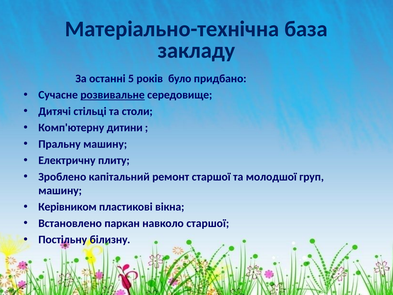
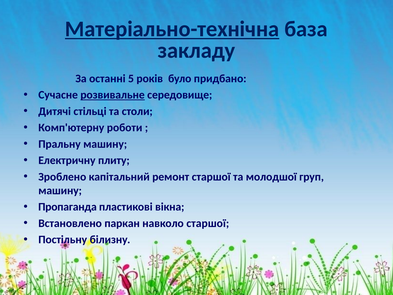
Матеріально-технічна underline: none -> present (172, 29)
дитини: дитини -> роботи (125, 128)
Керівником: Керівником -> Пропаганда (67, 207)
